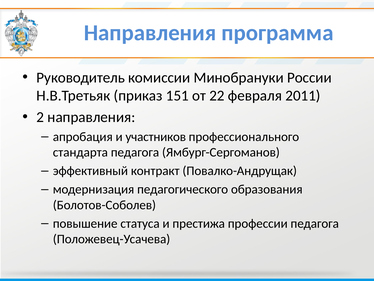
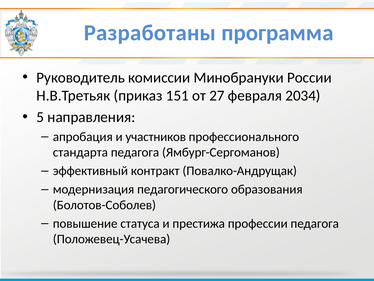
Направления: Направления -> Разработаны (150, 33)
22: 22 -> 27 (217, 95)
2011: 2011 -> 2034 (303, 95)
2: 2 -> 5 (40, 117)
